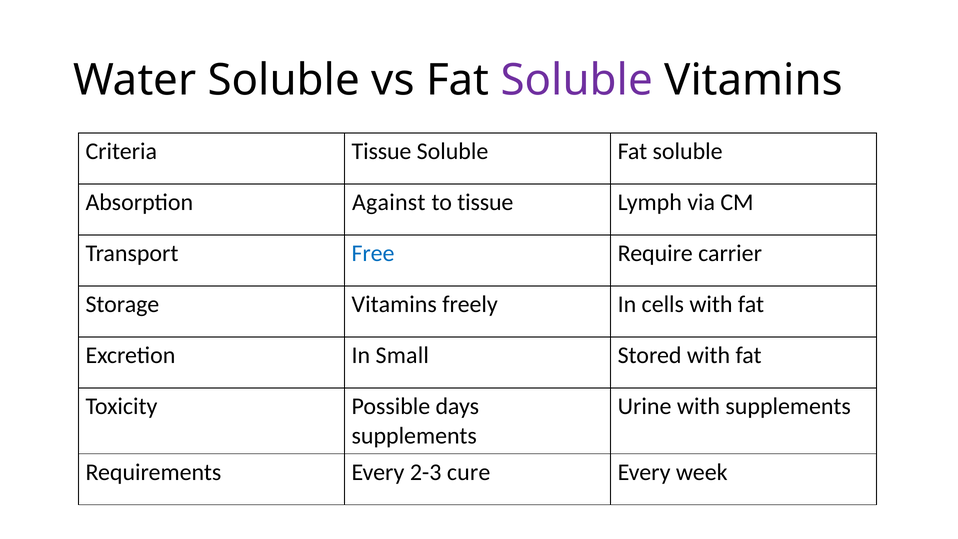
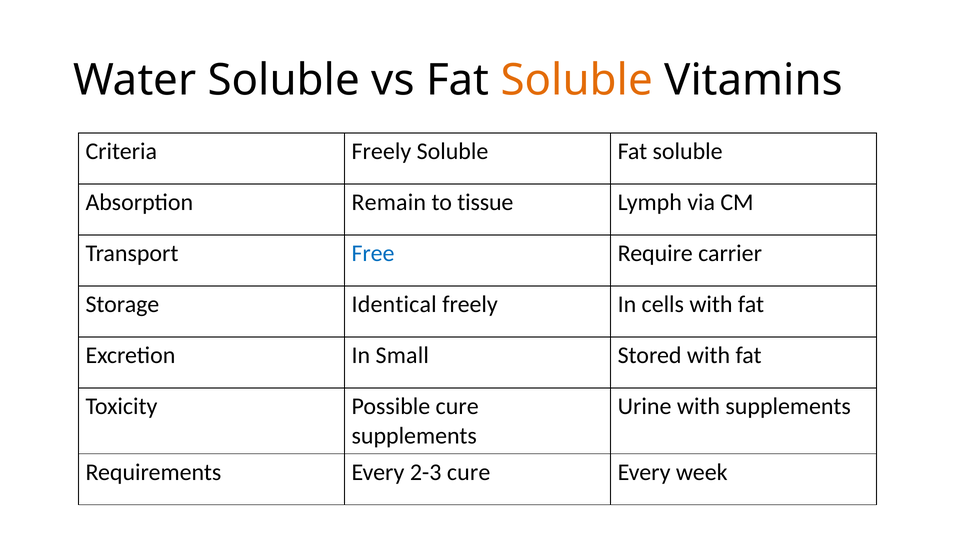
Soluble colour: purple -> orange (577, 80)
Criteria Tissue: Tissue -> Freely (381, 151)
Against: Against -> Remain (389, 202)
Storage Vitamins: Vitamins -> Identical (394, 304)
Possible days: days -> cure (457, 406)
